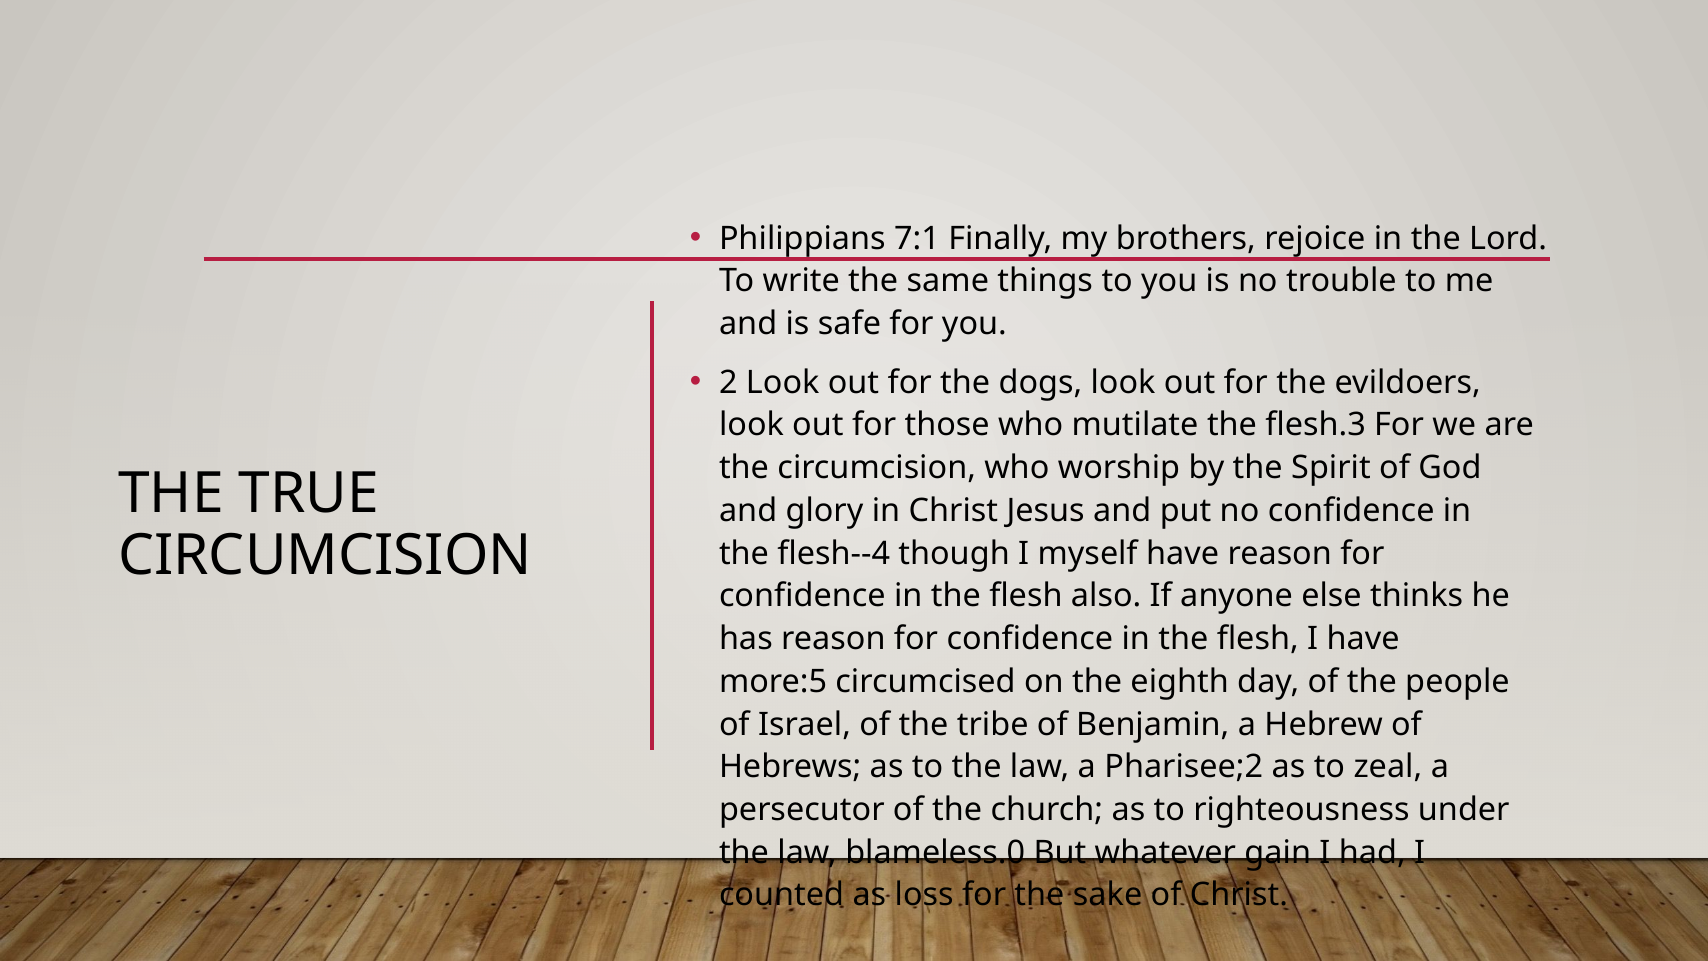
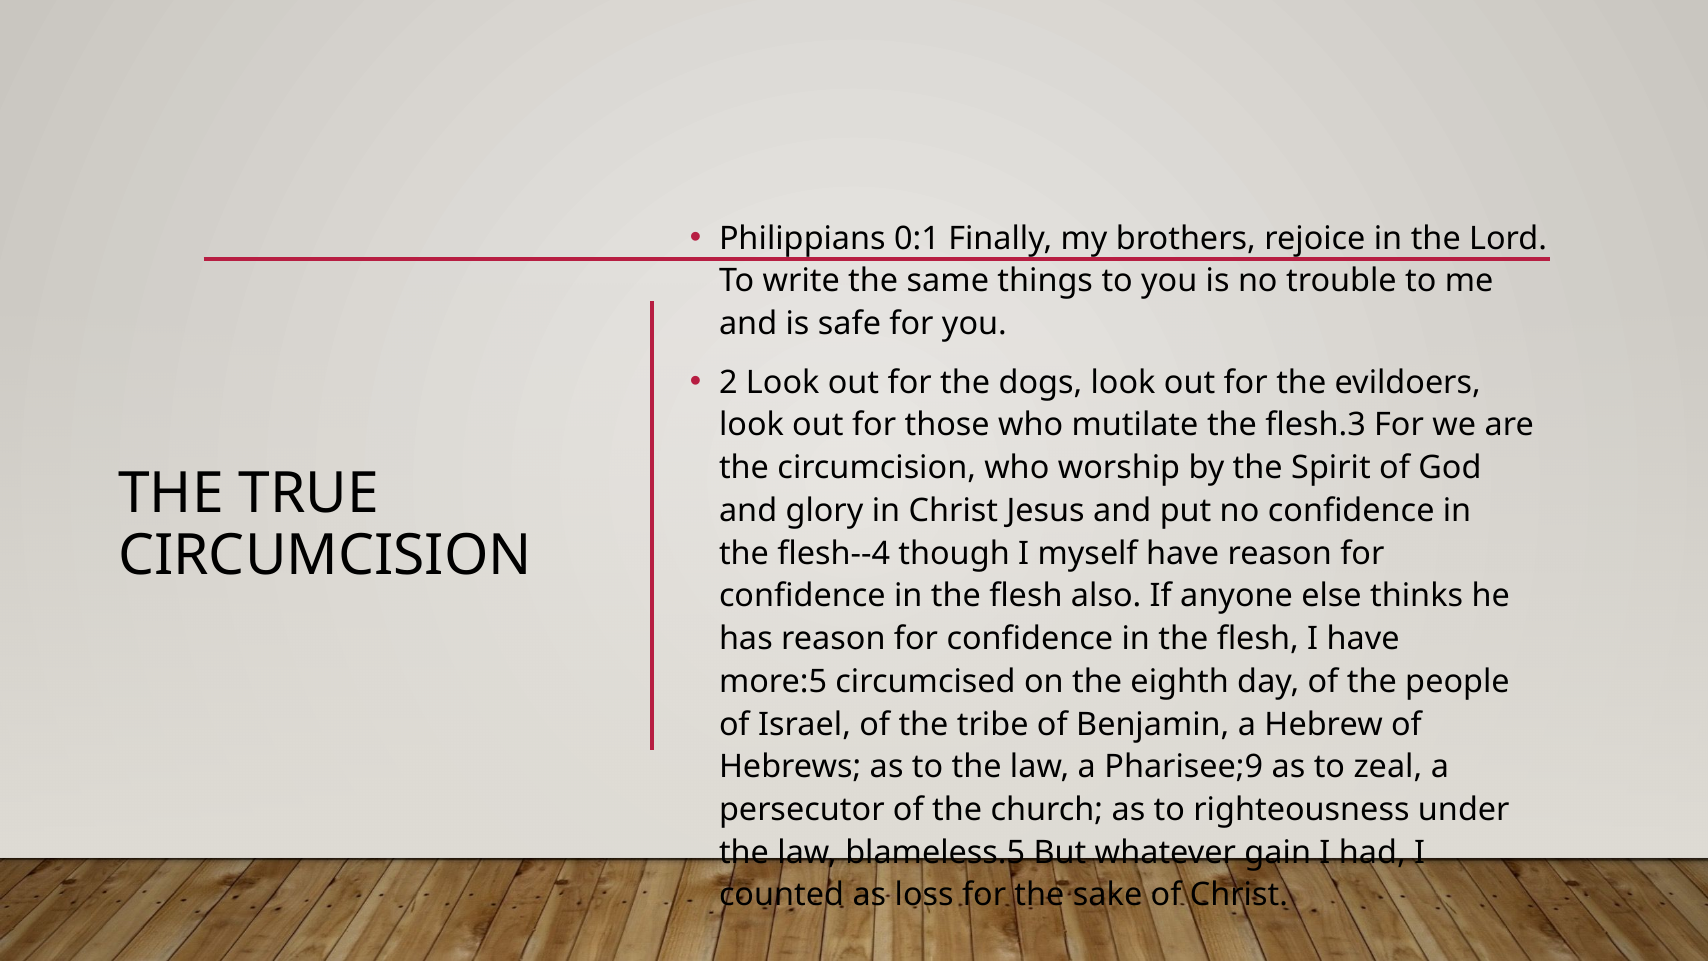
7:1: 7:1 -> 0:1 (917, 238)
Pharisee;2: Pharisee;2 -> Pharisee;9 (1184, 767)
blameless.0: blameless.0 -> blameless.5 (935, 852)
